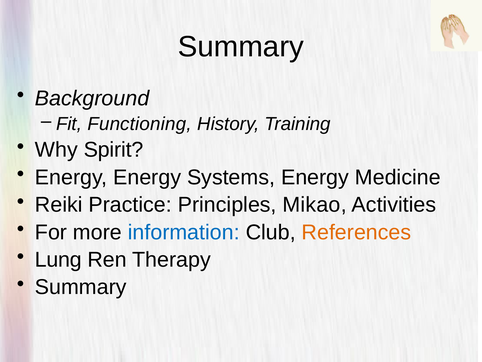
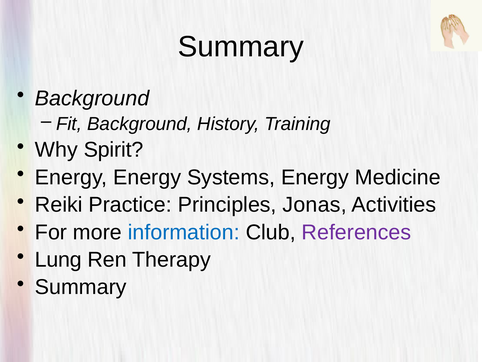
Fit Functioning: Functioning -> Background (140, 124)
Mikao: Mikao -> Jonas (315, 205)
References colour: orange -> purple (356, 232)
